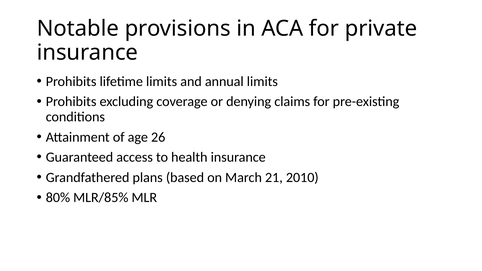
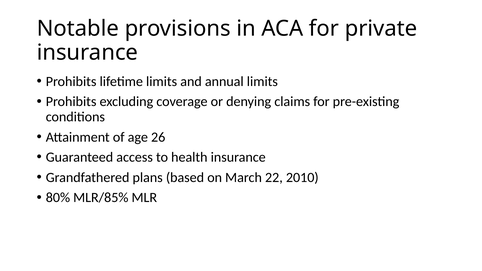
21: 21 -> 22 (274, 178)
